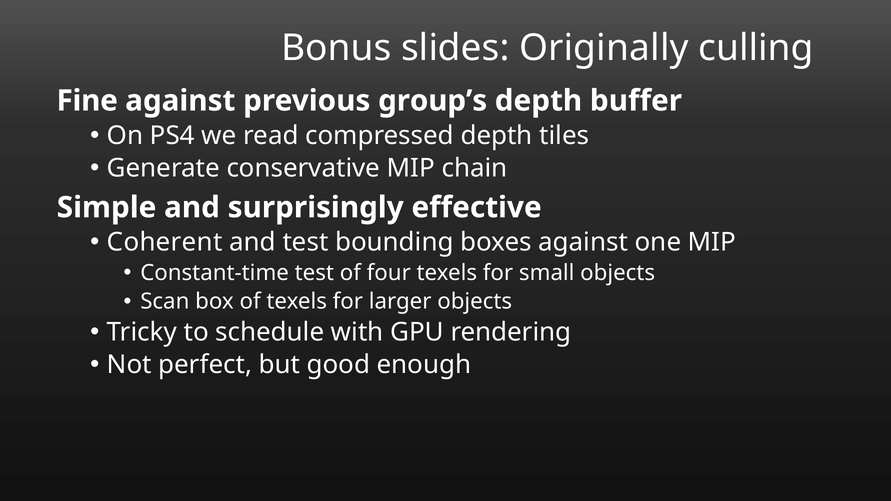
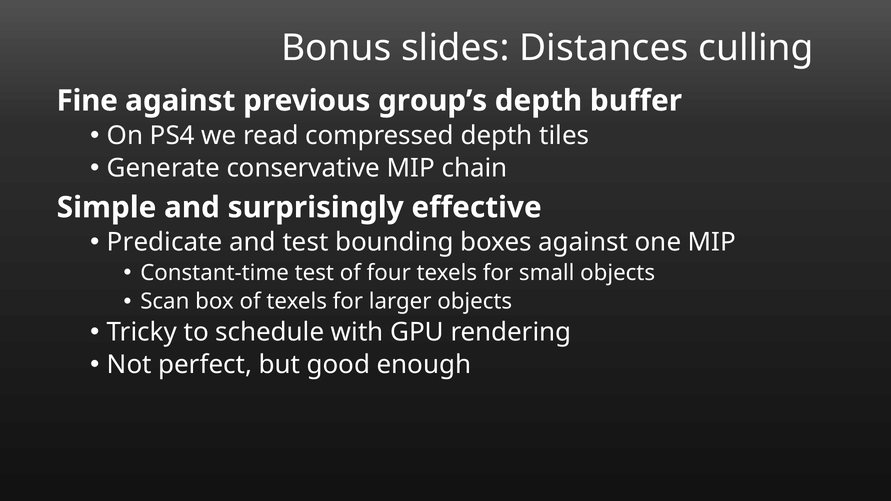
Originally: Originally -> Distances (604, 48)
Coherent: Coherent -> Predicate (165, 242)
